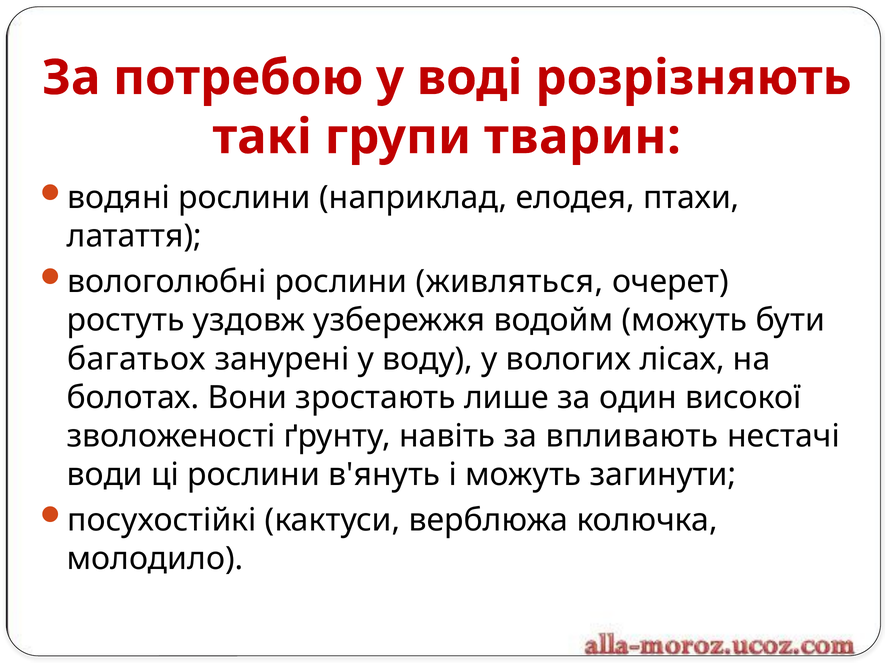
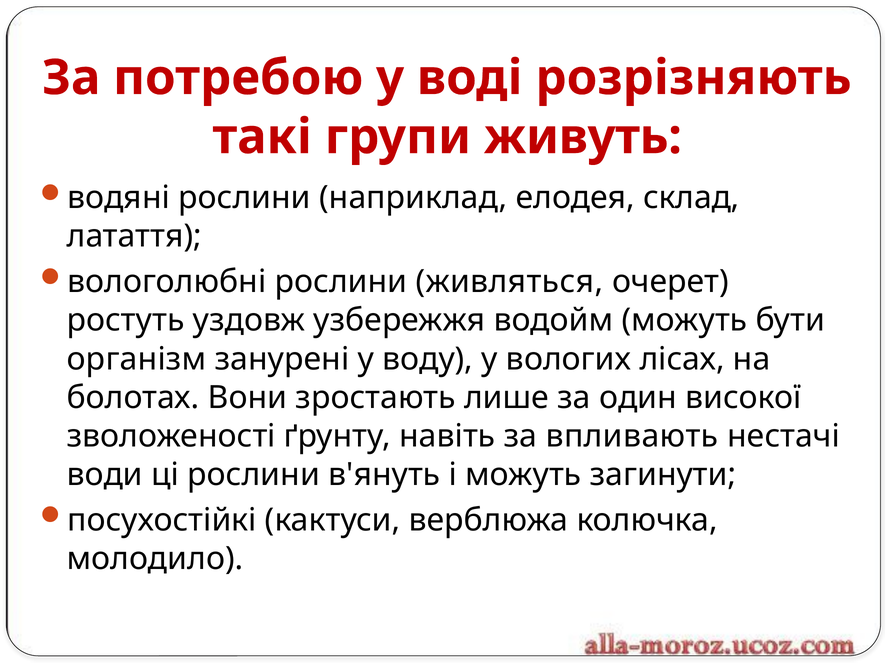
тварин: тварин -> живуть (583, 137)
птахи: птахи -> склад (691, 198)
багатьох: багатьох -> організм (137, 359)
